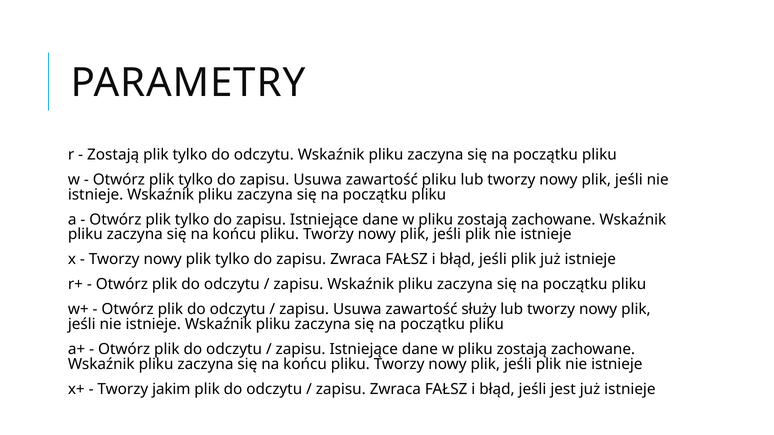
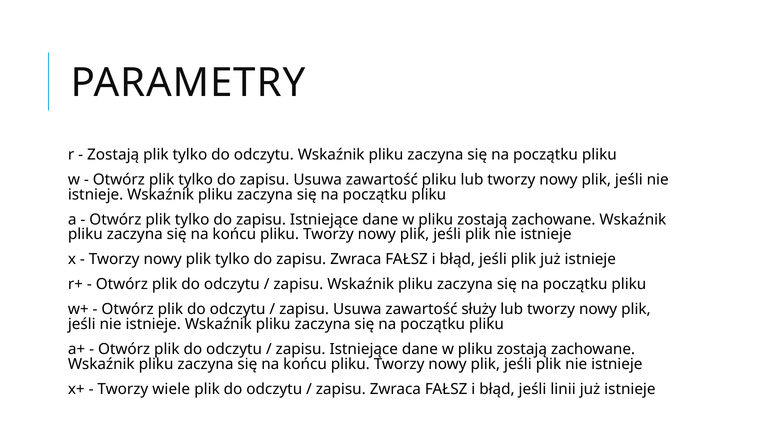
jakim: jakim -> wiele (171, 389)
jest: jest -> linii (563, 389)
